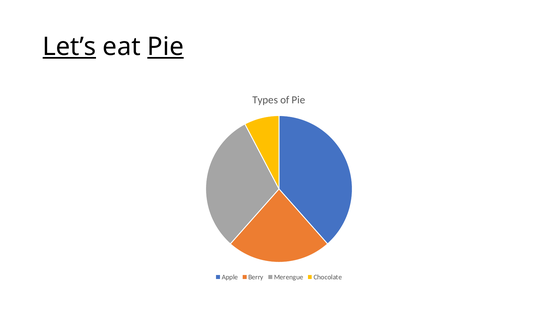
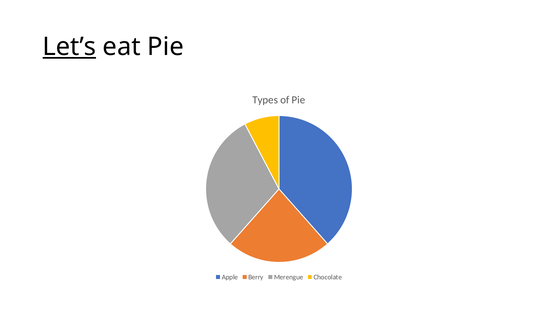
Pie underline: present -> none (166, 47)
